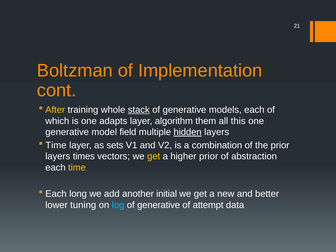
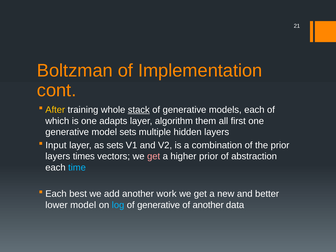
this: this -> first (238, 121)
model field: field -> sets (128, 132)
hidden underline: present -> none (188, 132)
Time: Time -> Input (56, 145)
get colour: yellow -> pink (154, 156)
time colour: yellow -> light blue (77, 168)
long: long -> best (78, 194)
initial: initial -> work (167, 194)
lower tuning: tuning -> model (83, 205)
of attempt: attempt -> another (208, 205)
